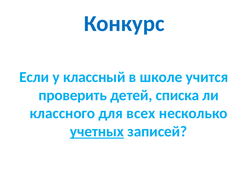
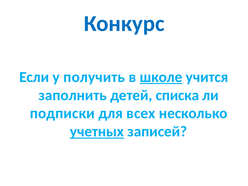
классный: классный -> получить (94, 77)
школе underline: none -> present (161, 77)
проверить: проверить -> заполнить (73, 95)
классного: классного -> подписки (62, 113)
